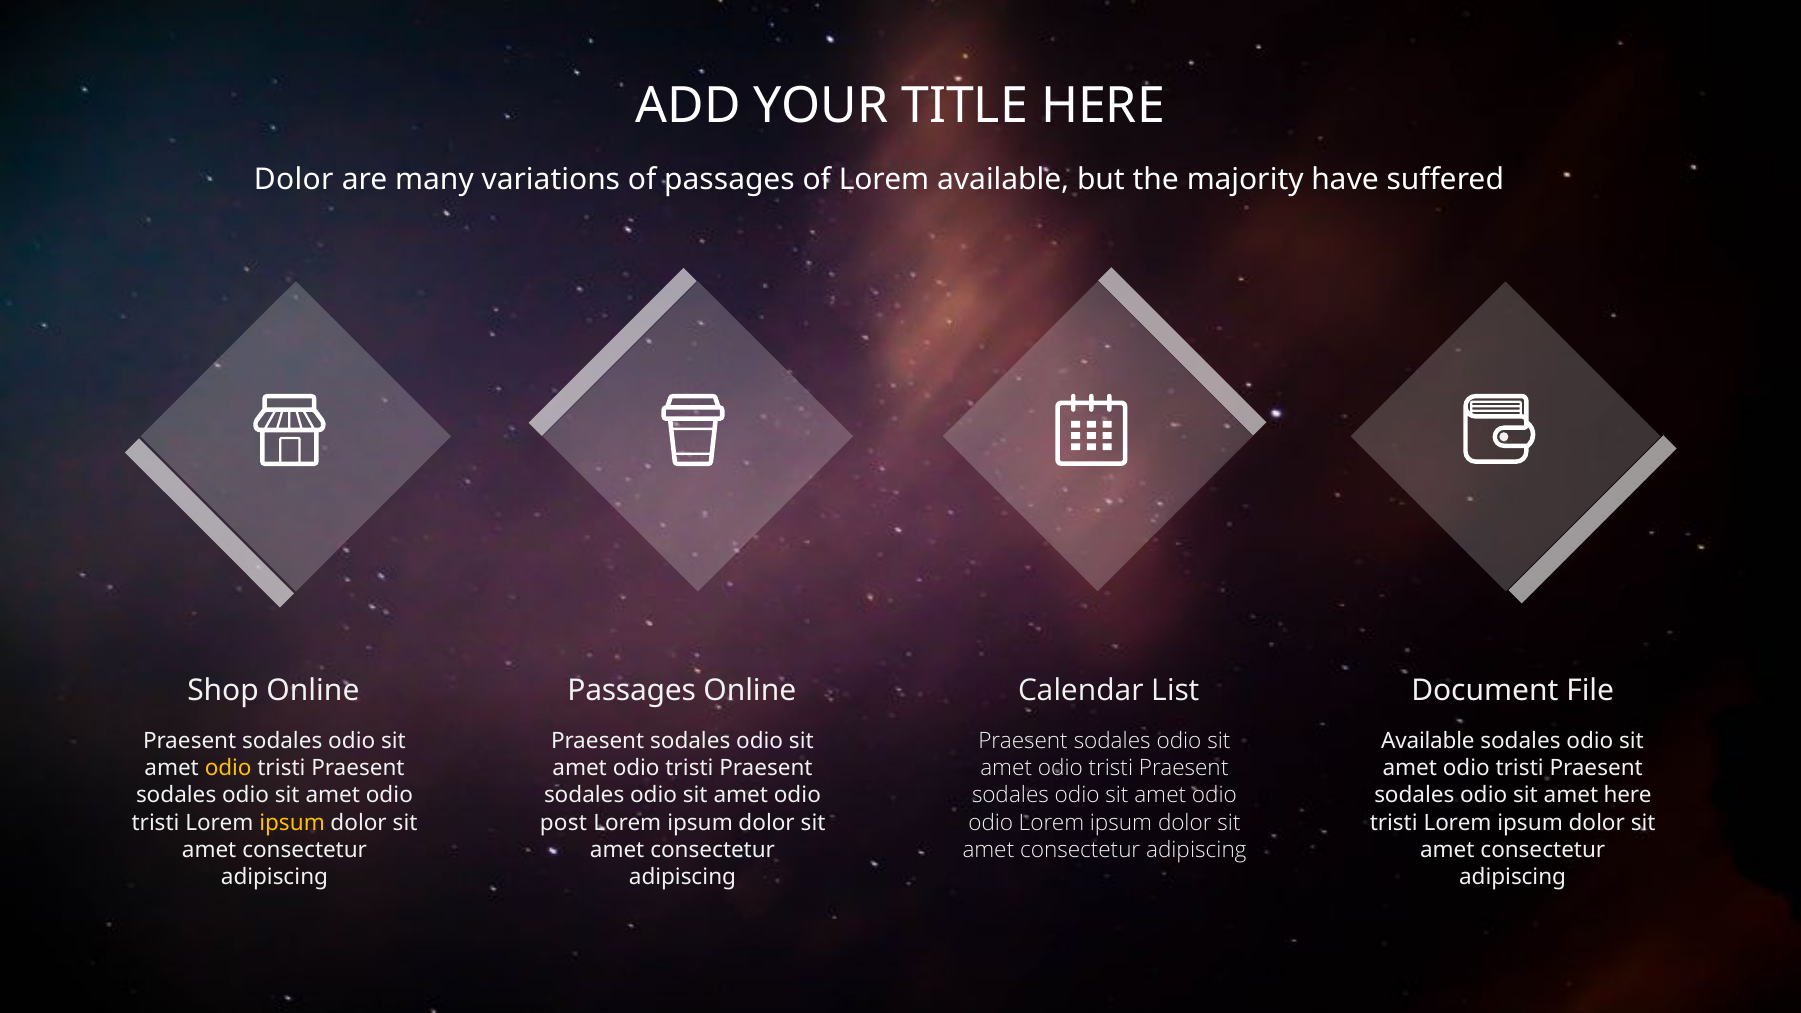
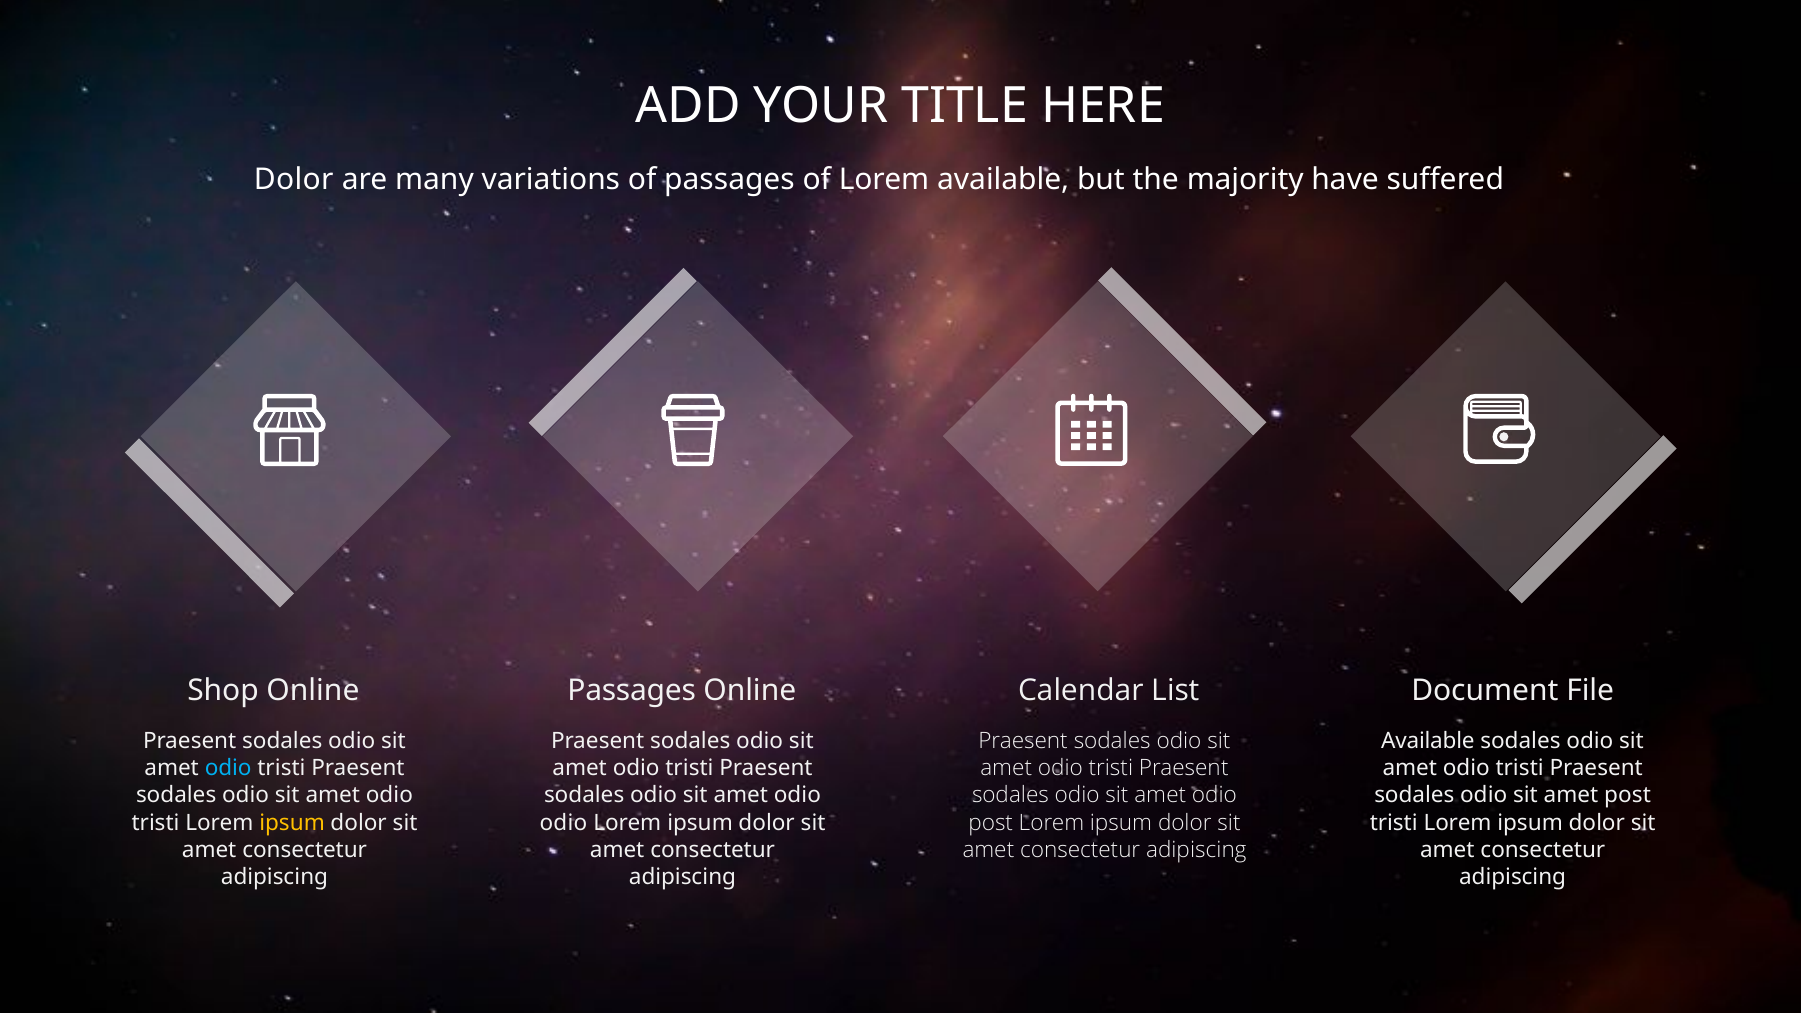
odio colour: yellow -> light blue (228, 769)
amet here: here -> post (1628, 796)
odio: odio -> post (991, 823)
post: post -> odio (563, 823)
